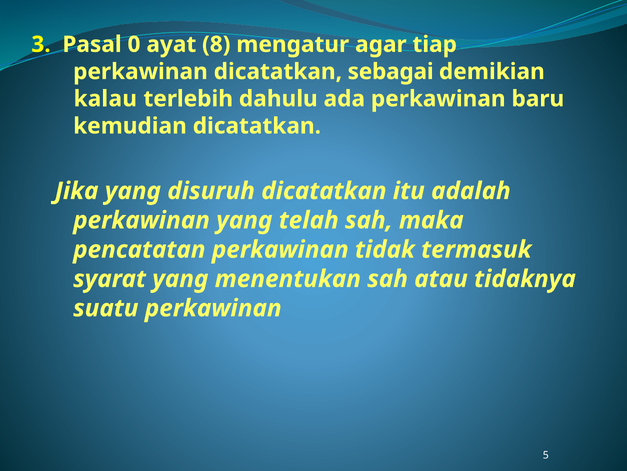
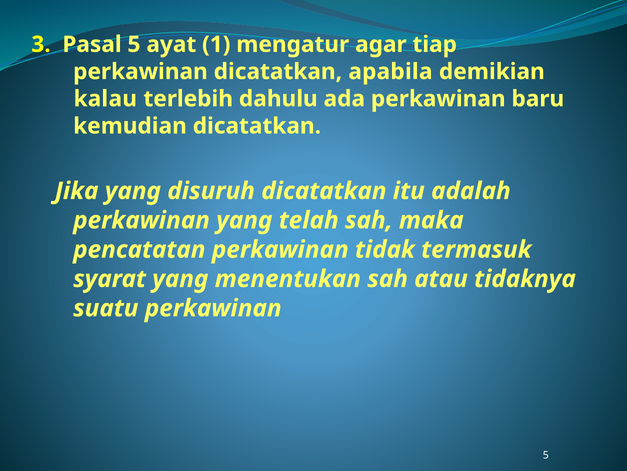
Pasal 0: 0 -> 5 (134, 44)
8: 8 -> 1 (216, 44)
sebagai: sebagai -> apabila (390, 72)
